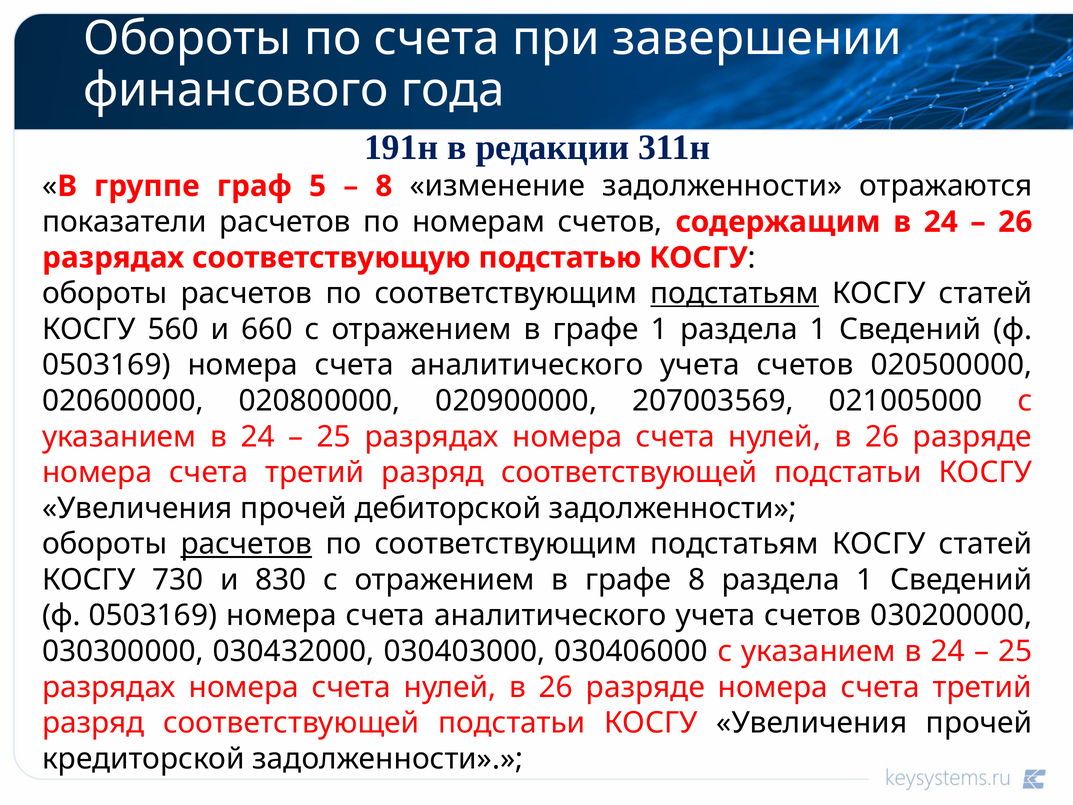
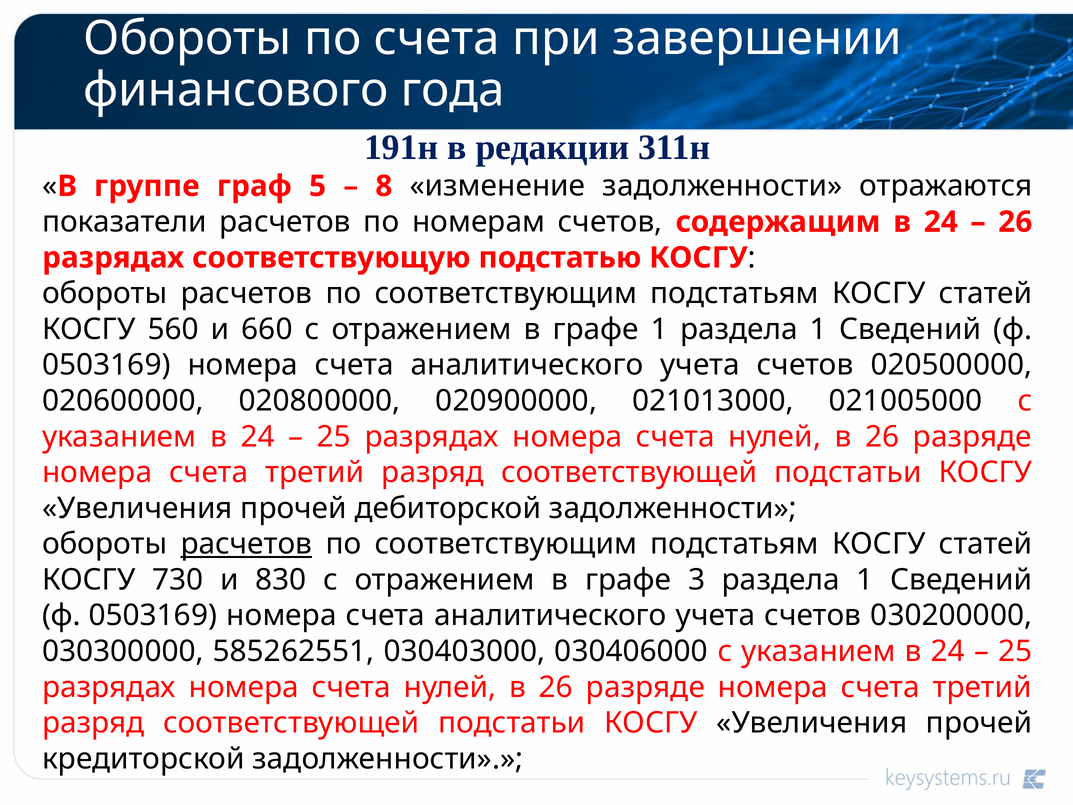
подстатьям underline: present -> none (735, 293)
207003569: 207003569 -> 021013000 (713, 401)
графе 8: 8 -> 3 (697, 580)
030432000: 030432000 -> 585262551 (294, 651)
